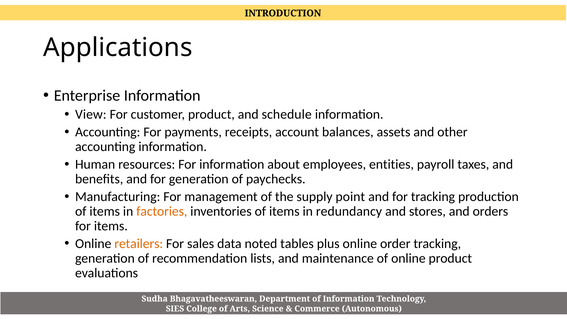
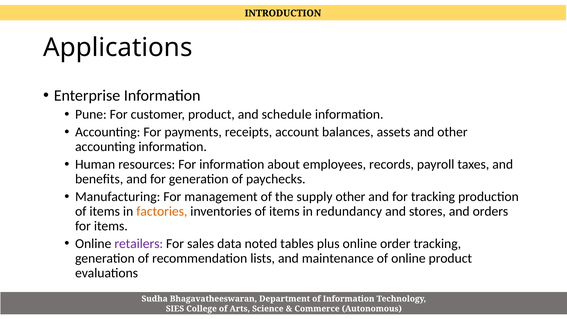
View: View -> Pune (91, 114)
entities: entities -> records (392, 164)
supply point: point -> other (350, 197)
retailers colour: orange -> purple (139, 244)
